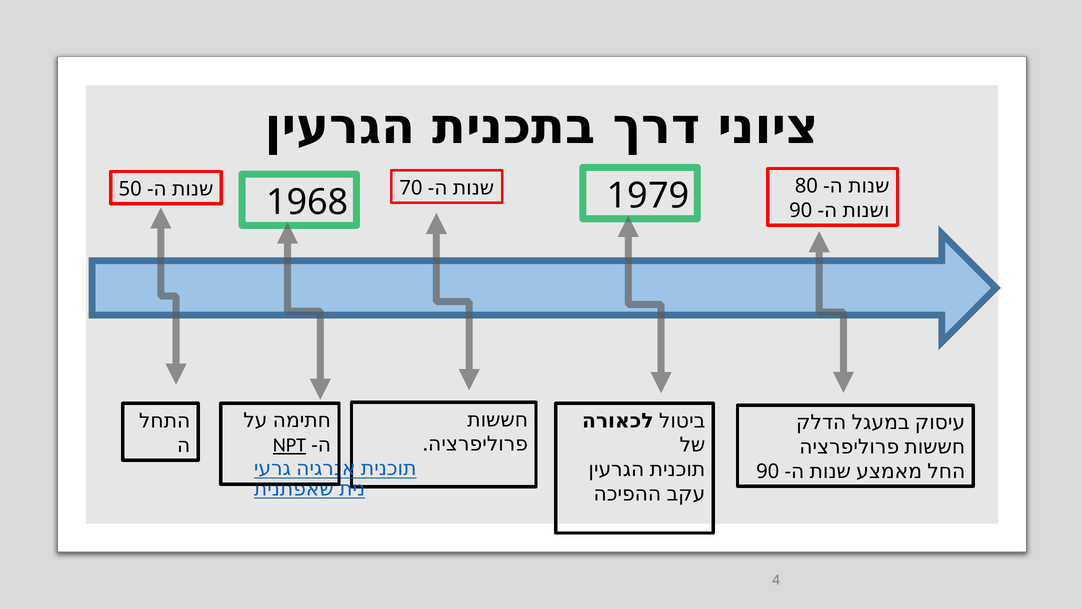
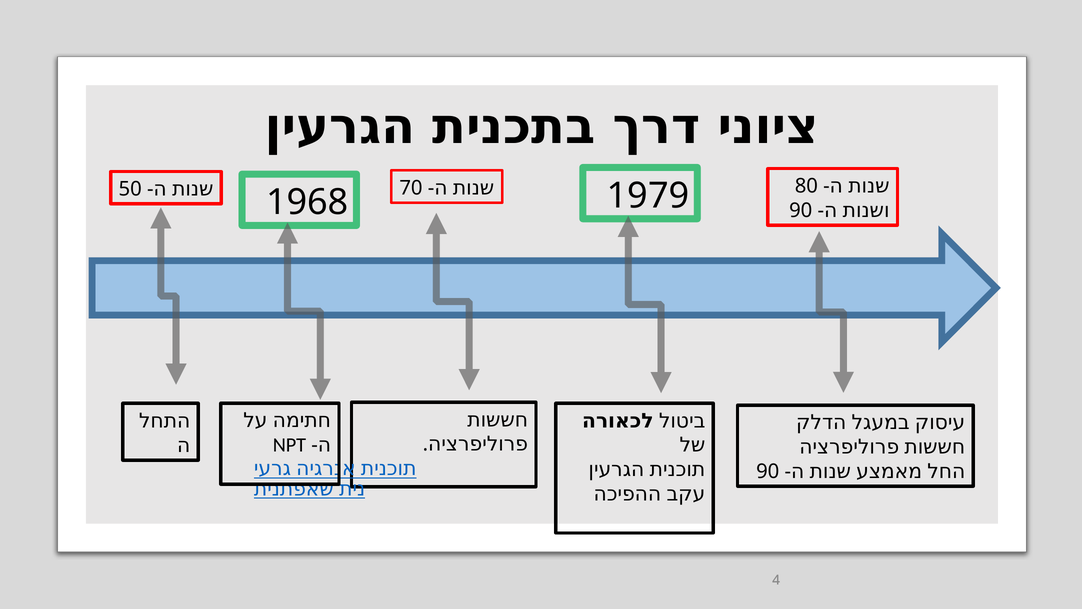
NPT underline: present -> none (289, 445)
